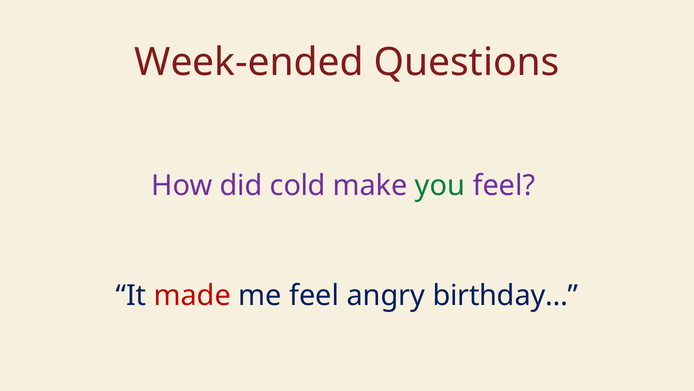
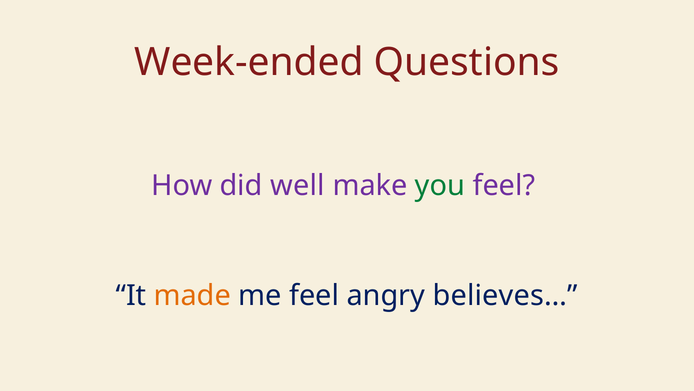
cold: cold -> well (298, 185)
made colour: red -> orange (192, 295)
birthday…: birthday… -> believes… (505, 295)
